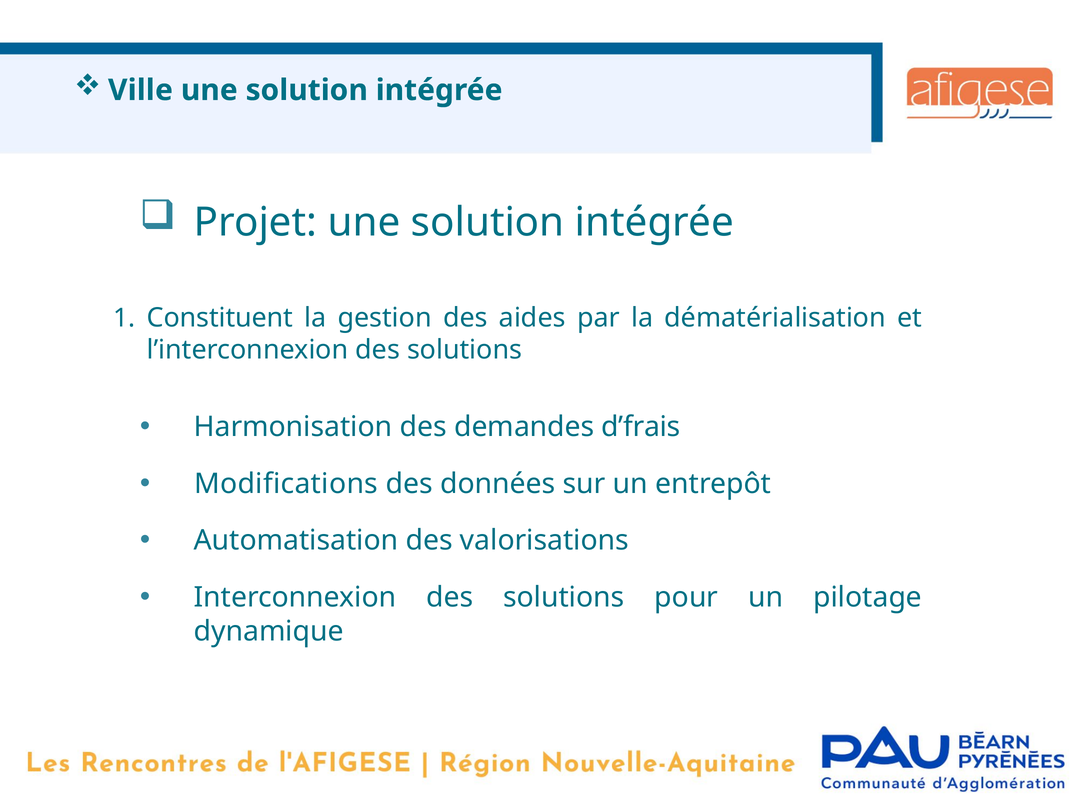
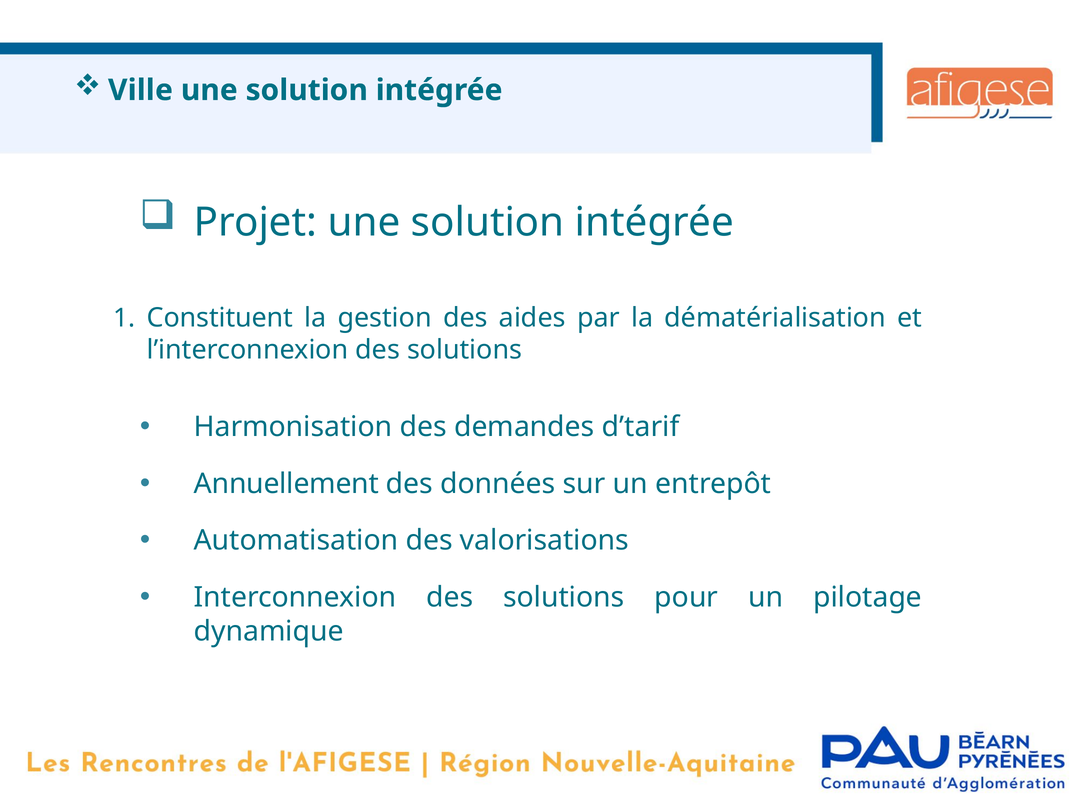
d’frais: d’frais -> d’tarif (641, 427)
Modifications: Modifications -> Annuellement (286, 484)
